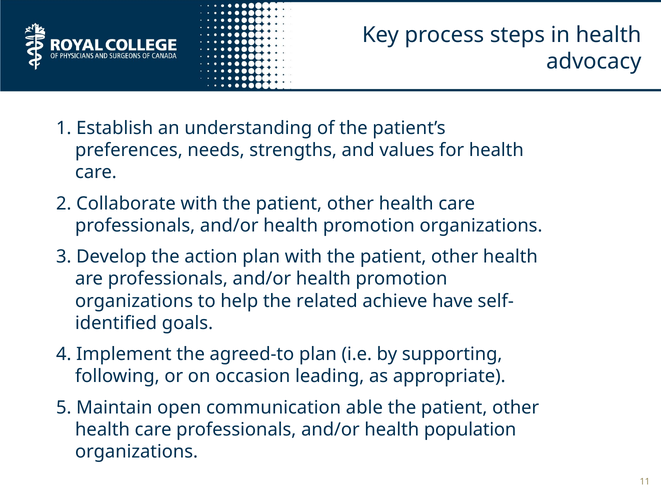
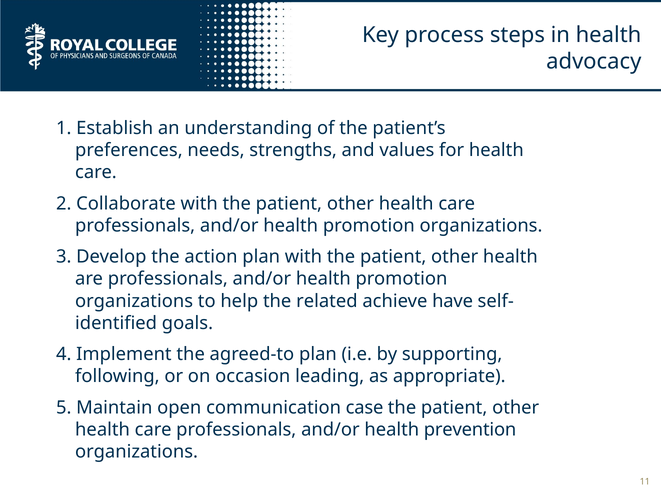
able: able -> case (365, 407)
population: population -> prevention (470, 429)
